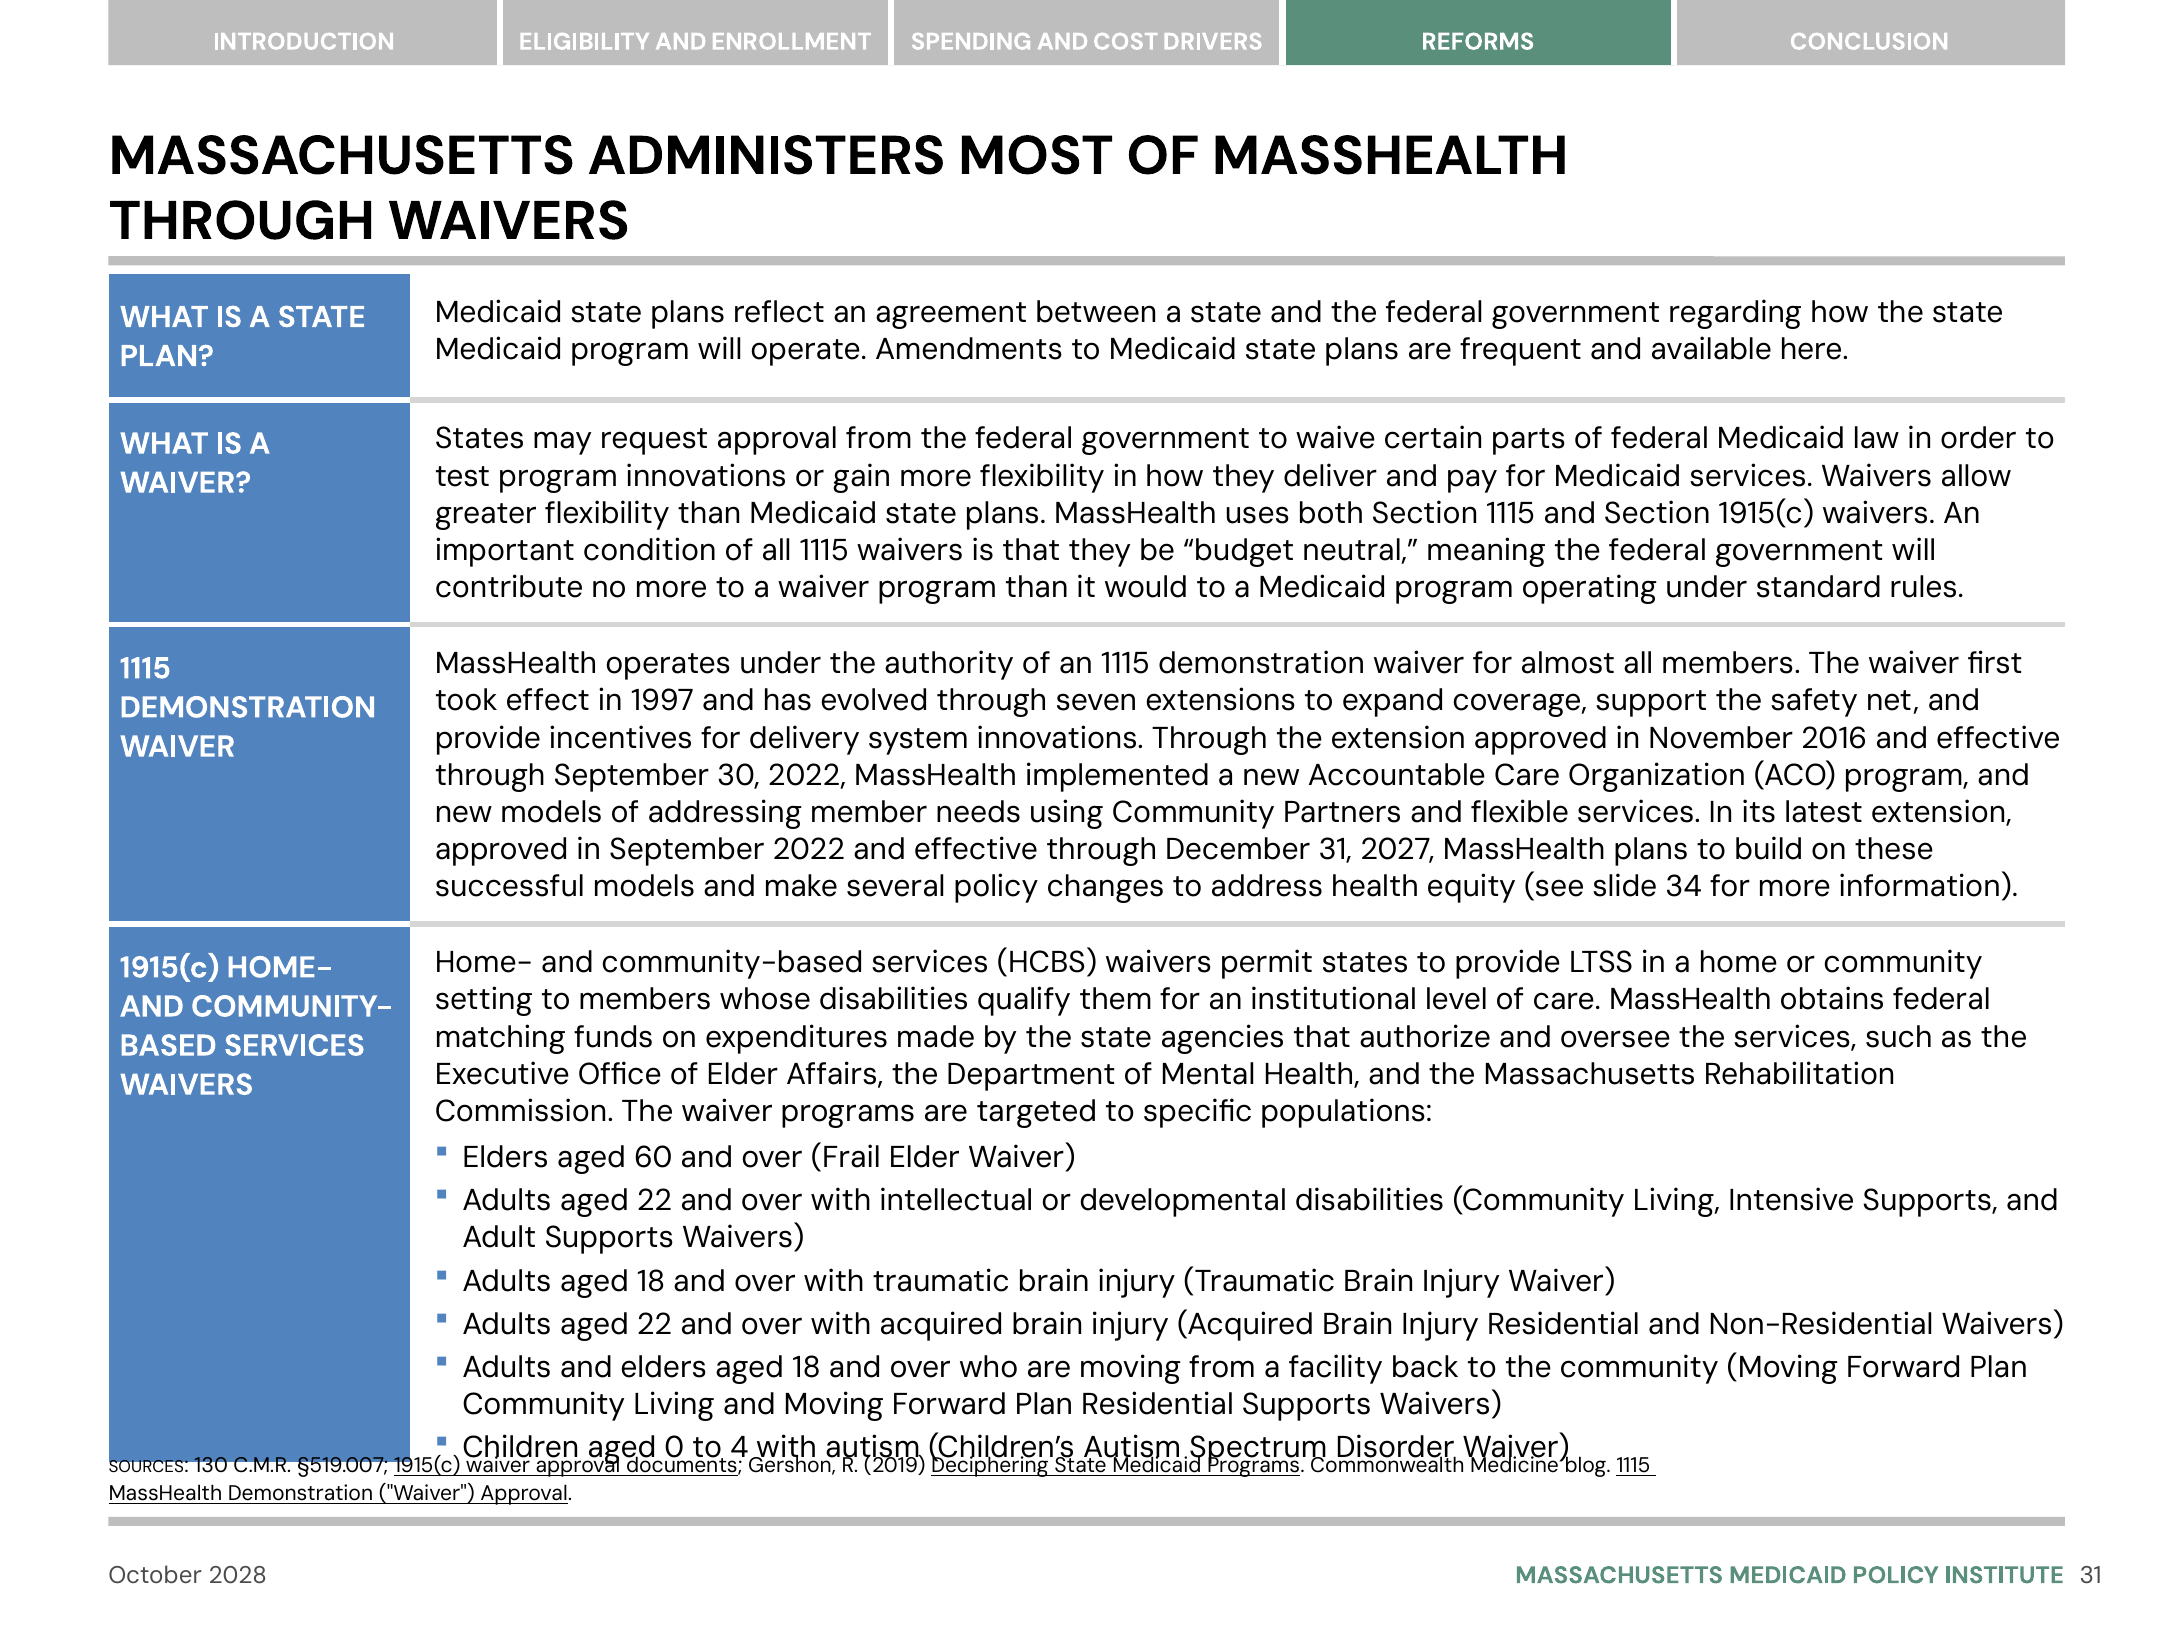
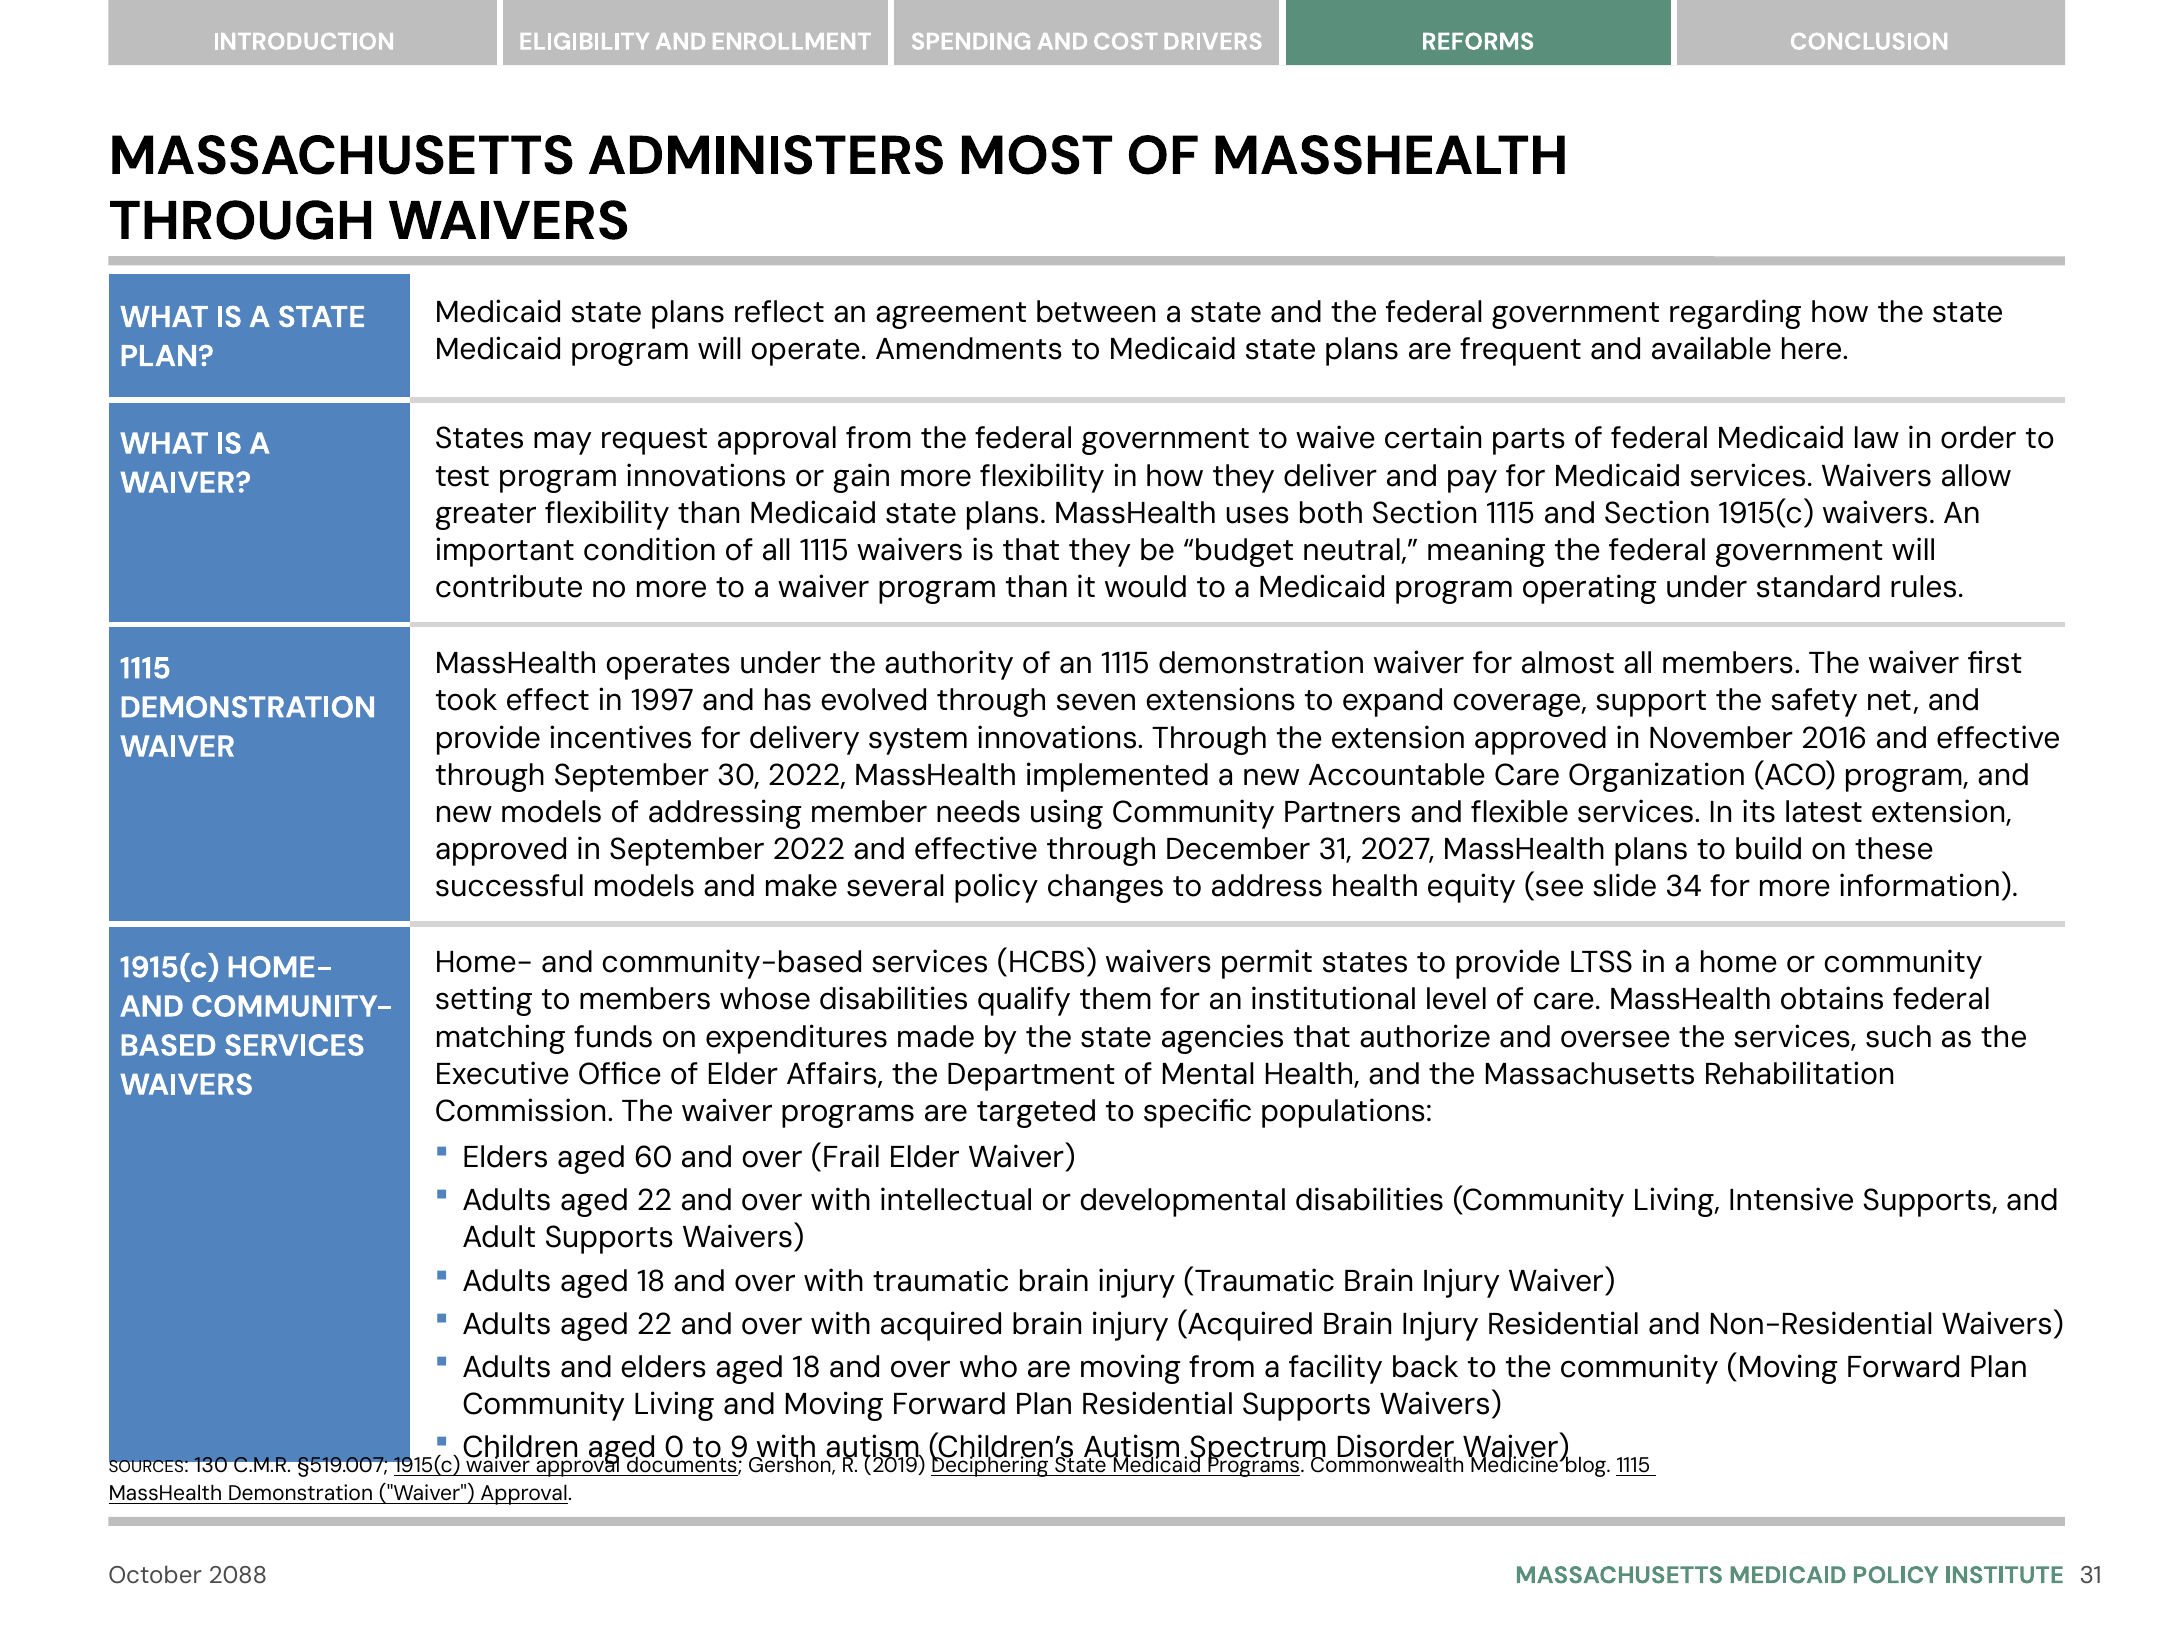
4: 4 -> 9 (739, 1448)
2028: 2028 -> 2088 (238, 1576)
